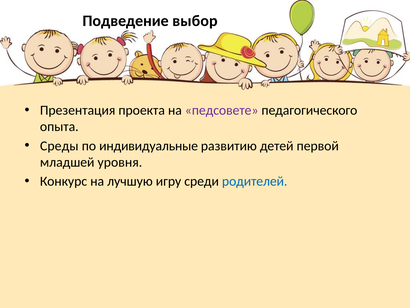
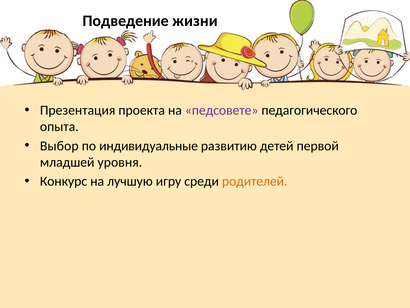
выбор: выбор -> жизни (195, 21)
Среды: Среды -> Выбор (59, 146)
родителей colour: blue -> orange (255, 181)
